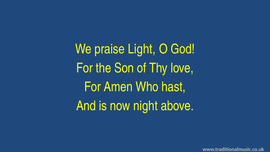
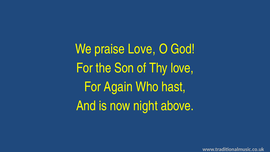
praise Light: Light -> Love (142, 49)
Amen: Amen -> Again (118, 87)
